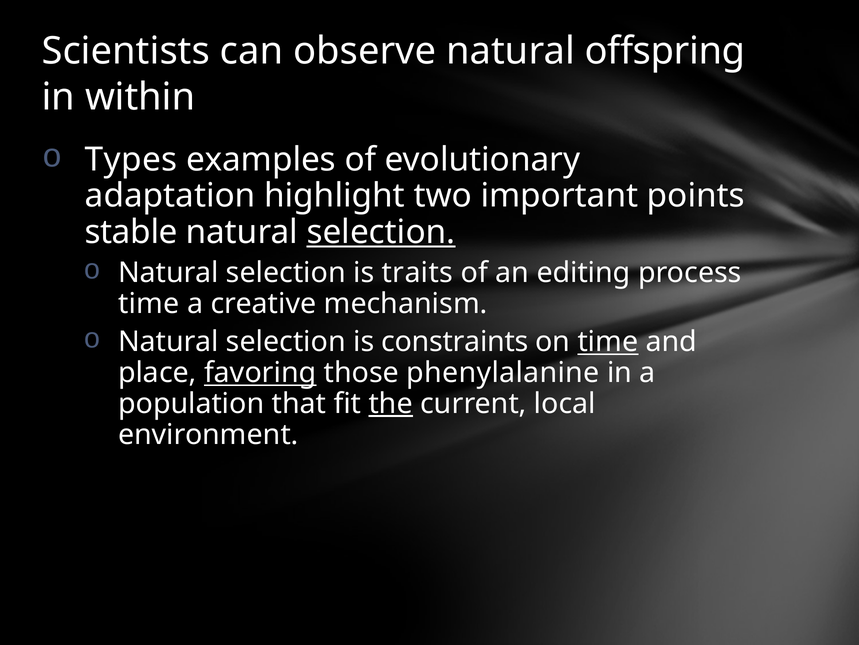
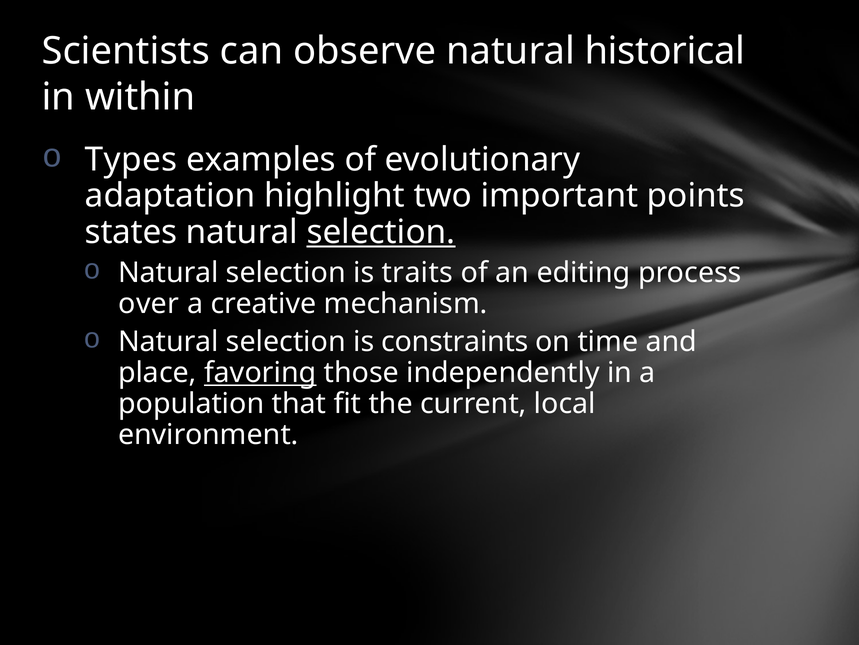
offspring: offspring -> historical (665, 51)
stable: stable -> states (131, 232)
time: time -> over (149, 303)
time underline: present -> none (608, 341)
phenylalanine: phenylalanine -> independently (503, 372)
the underline: present -> none (391, 403)
